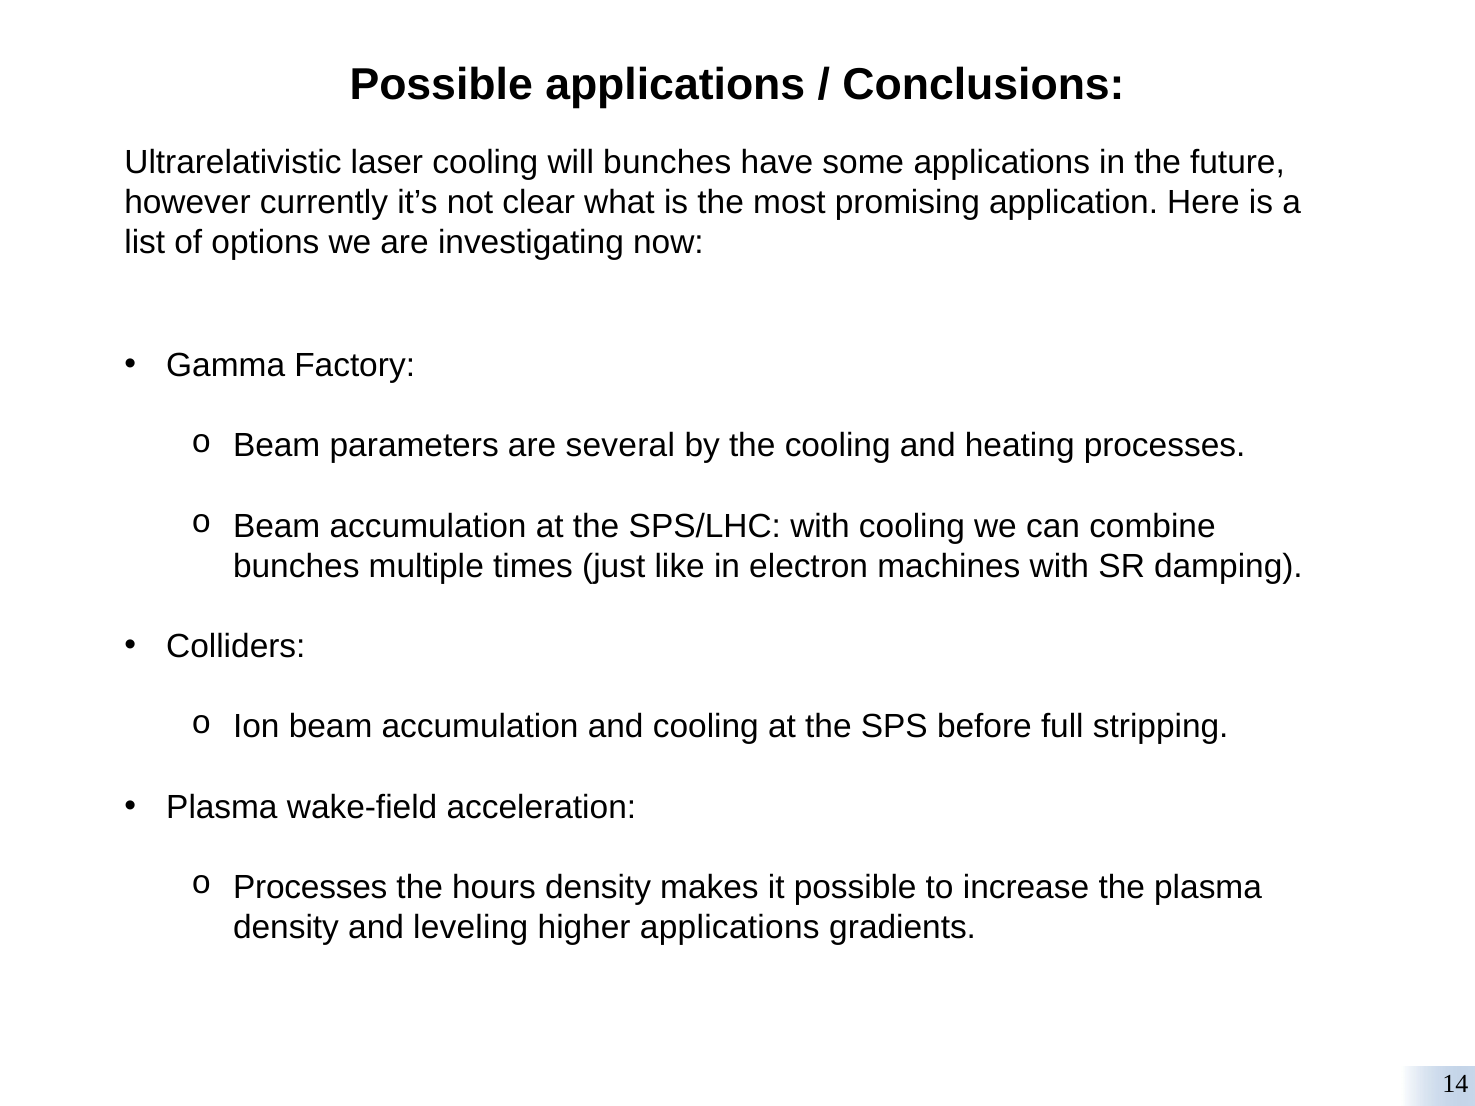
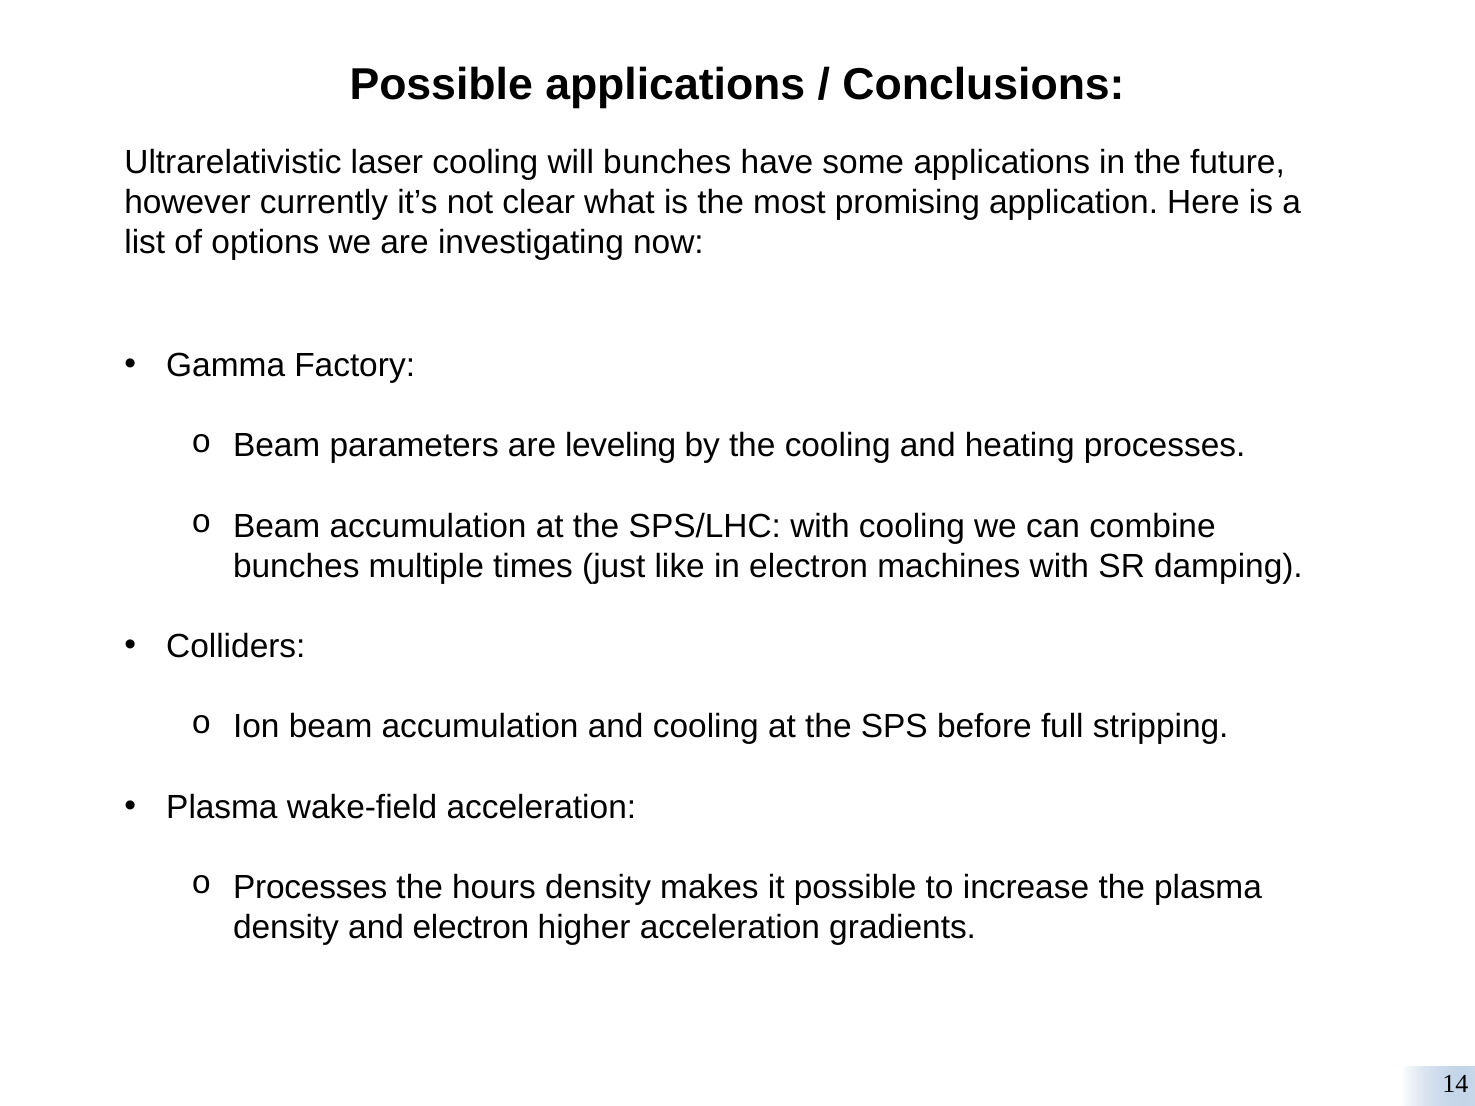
several: several -> leveling (621, 446)
and leveling: leveling -> electron (471, 927)
higher applications: applications -> acceleration (730, 927)
